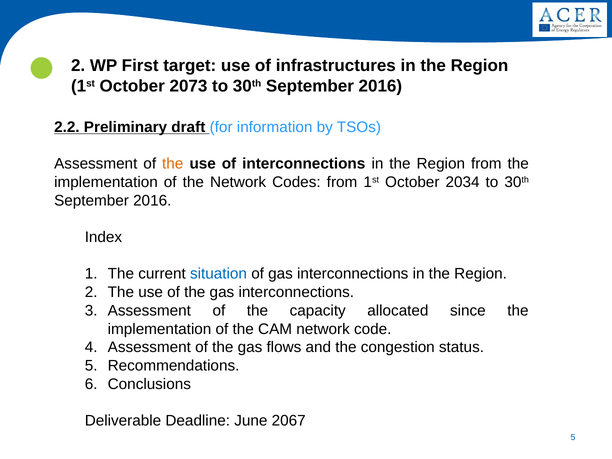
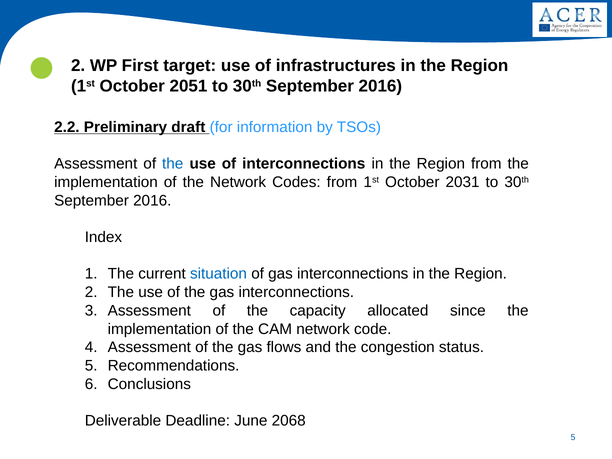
2073: 2073 -> 2051 (188, 86)
the colour: orange -> blue (173, 164)
2034: 2034 -> 2031 (463, 182)
2067: 2067 -> 2068 (289, 421)
